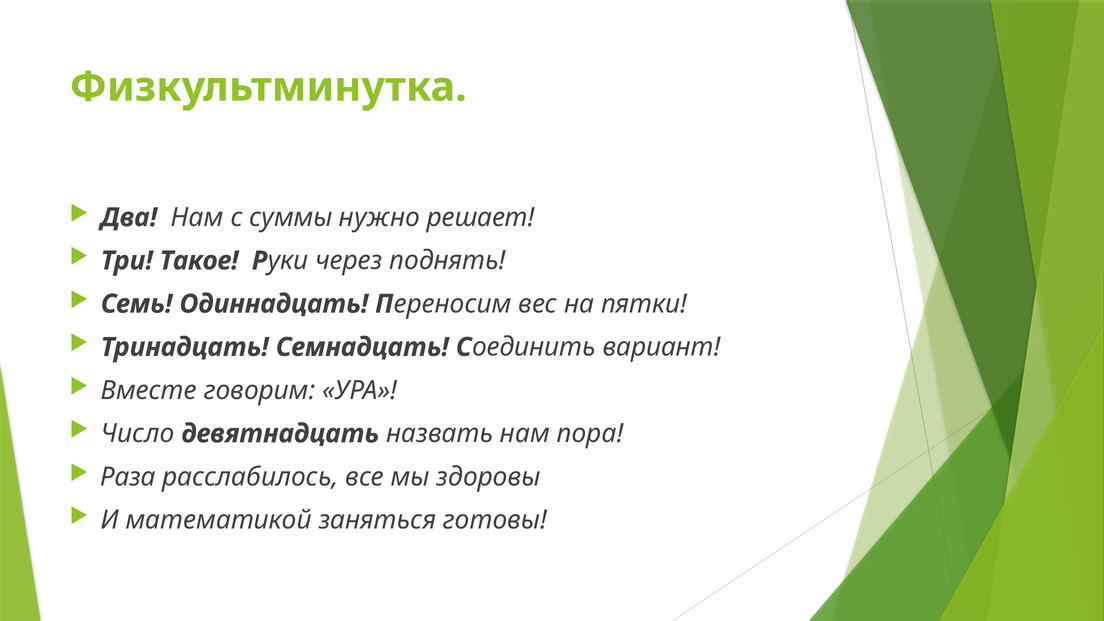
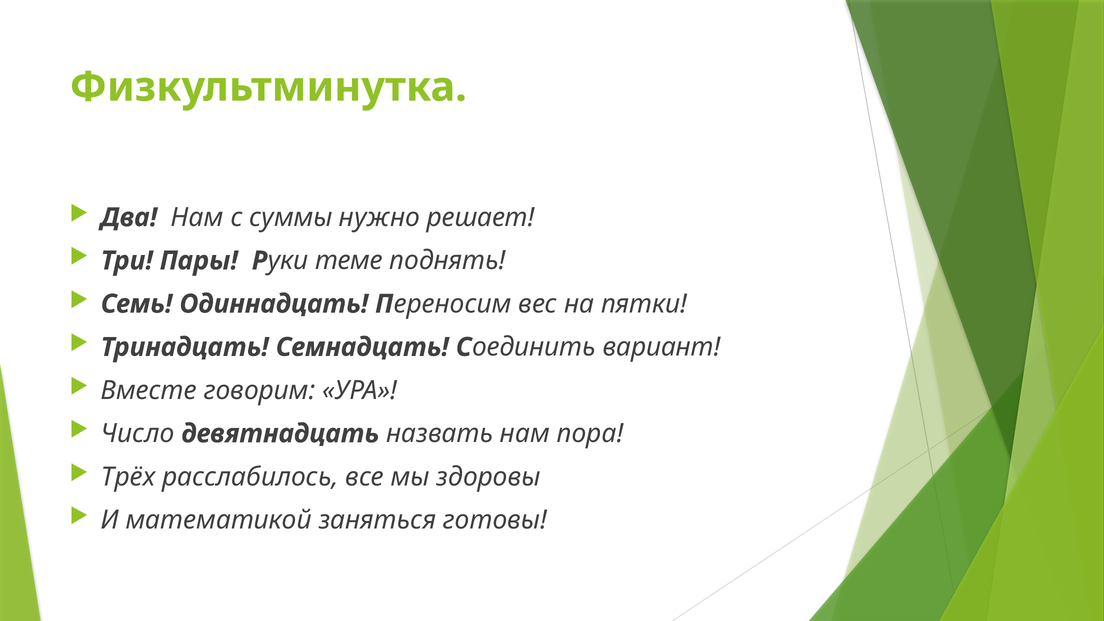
Такое: Такое -> Пары (199, 261)
через: через -> теме (349, 261)
Раза: Раза -> Трёх (128, 477)
